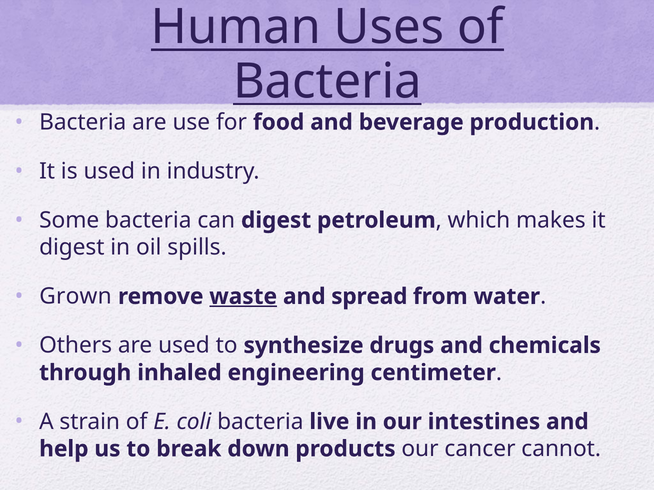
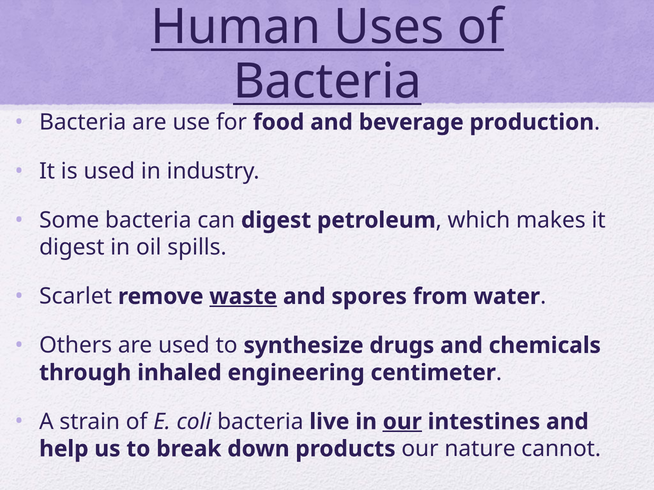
Grown: Grown -> Scarlet (76, 297)
spread: spread -> spores (369, 297)
our underline: none -> present (402, 422)
cancer: cancer -> nature (480, 449)
